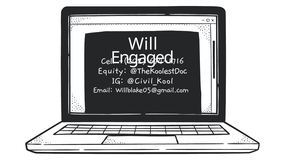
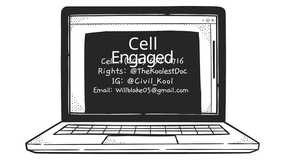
Will: Will -> Cell (143, 44)
Equity: Equity -> Rights (112, 71)
